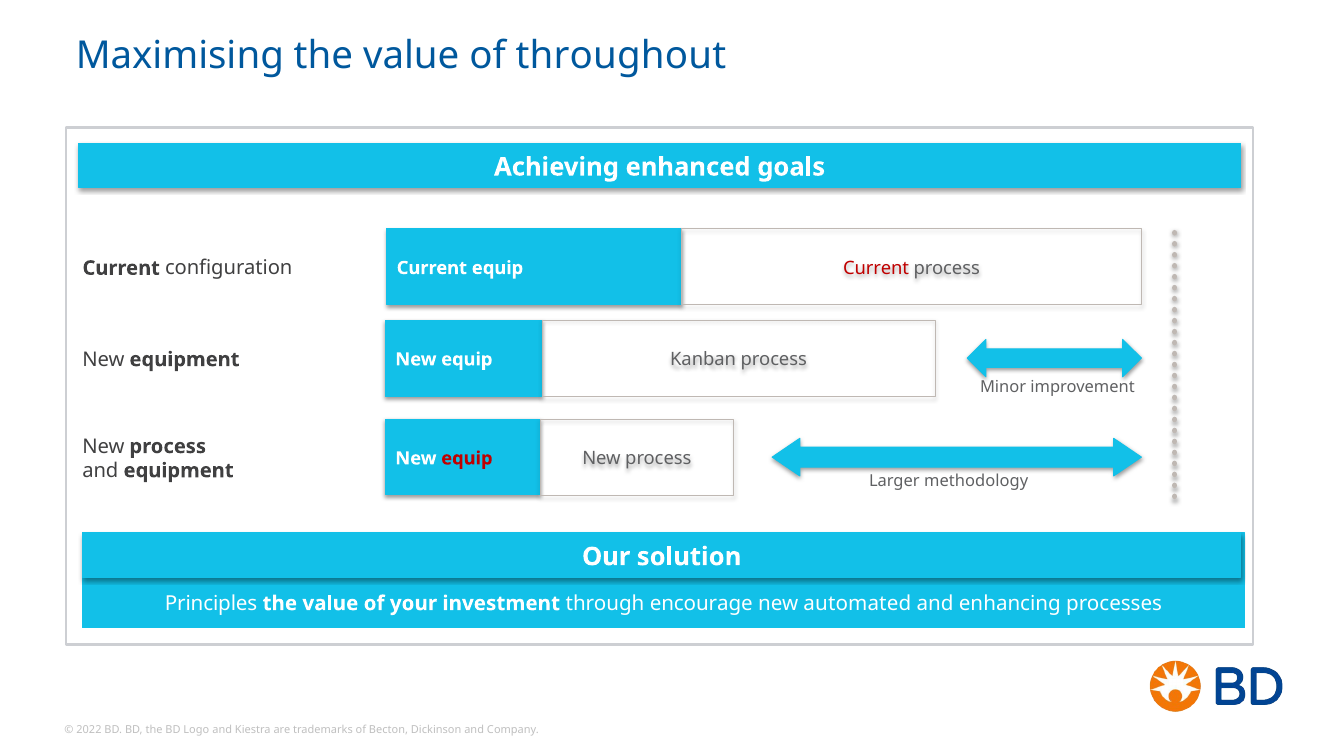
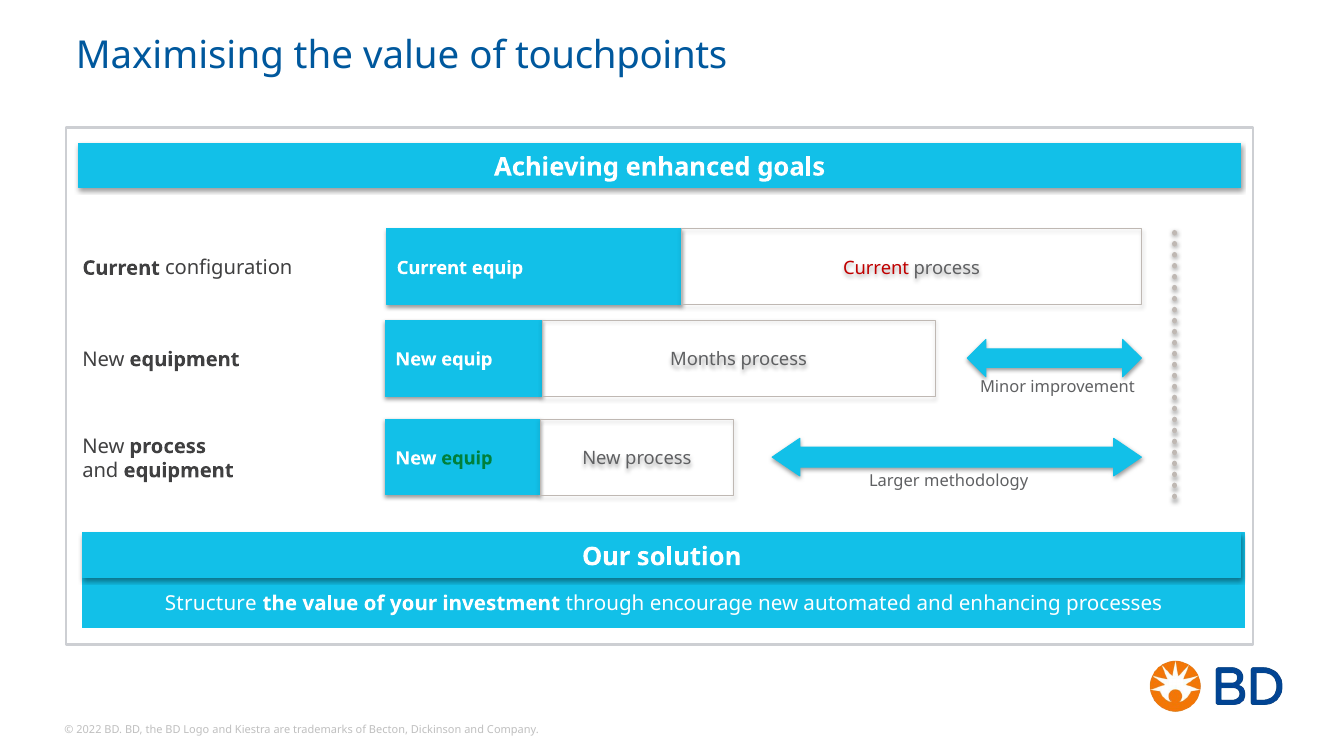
throughout: throughout -> touchpoints (621, 55)
Kanban: Kanban -> Months (703, 359)
equip colour: red -> green (467, 458)
Principles: Principles -> Structure (211, 603)
